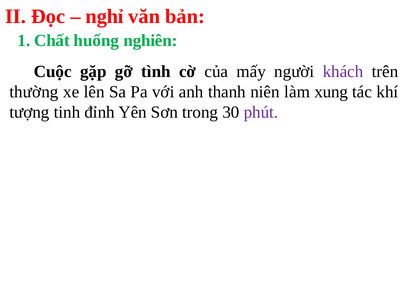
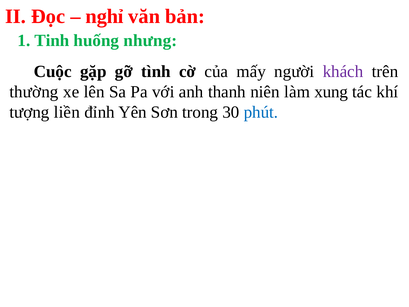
Chất: Chất -> Tinh (52, 41)
nghiên: nghiên -> nhưng (150, 41)
tinh: tinh -> liền (67, 112)
phút colour: purple -> blue (261, 112)
